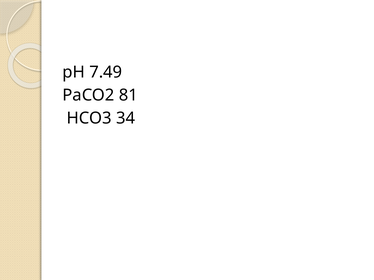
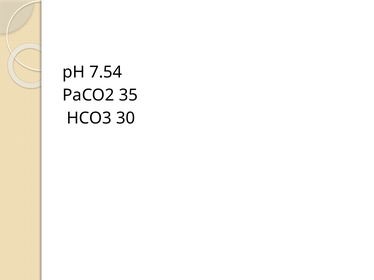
7.49: 7.49 -> 7.54 (106, 72)
81: 81 -> 35 (128, 95)
34: 34 -> 30 (126, 118)
